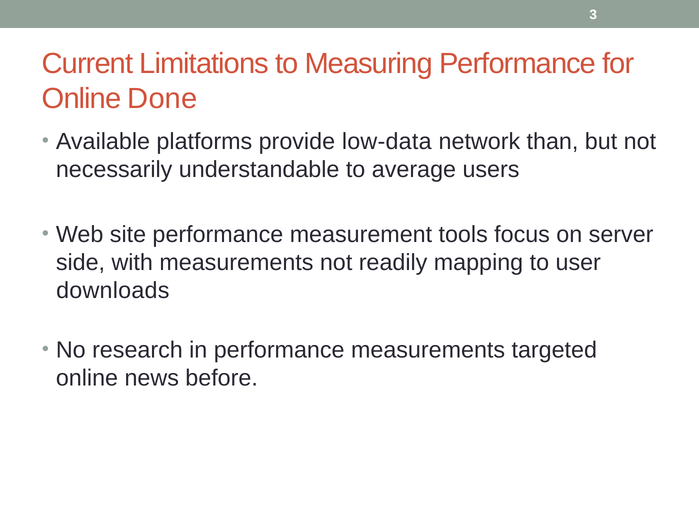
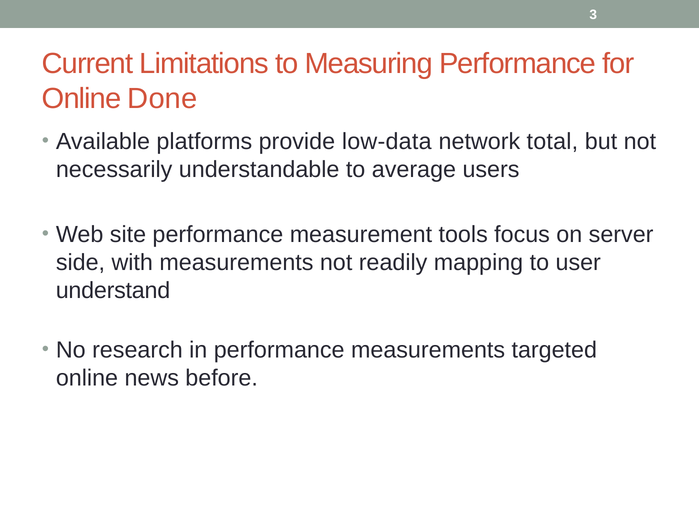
than: than -> total (552, 141)
downloads: downloads -> understand (113, 291)
